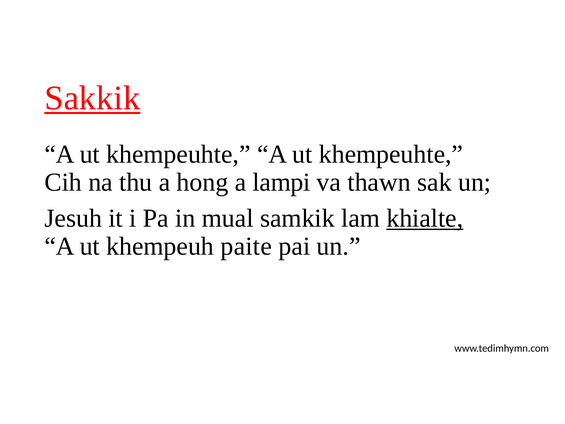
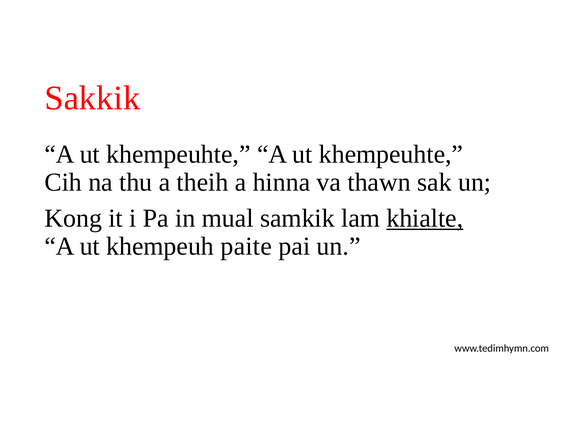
Sakkik underline: present -> none (92, 98)
hong: hong -> theih (202, 182)
lampi: lampi -> hinna (281, 182)
Jesuh: Jesuh -> Kong (73, 218)
